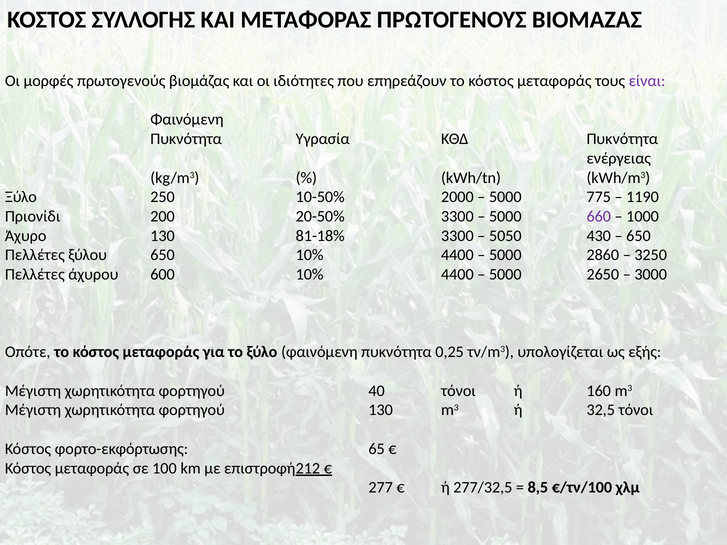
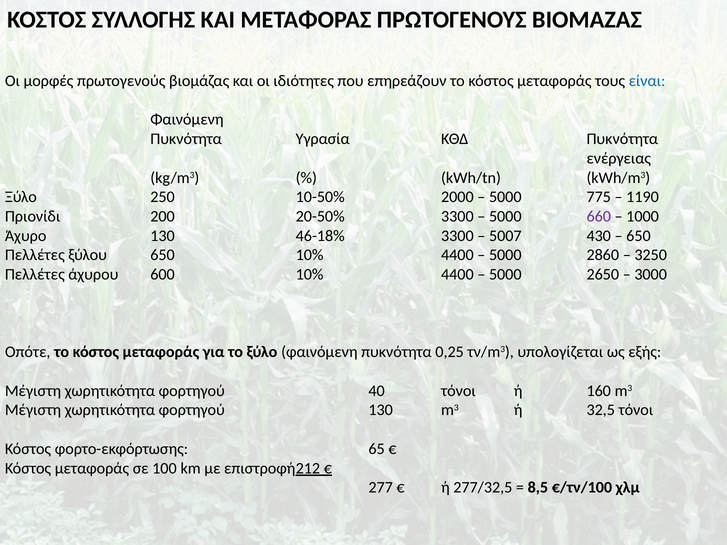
είναι colour: purple -> blue (647, 81)
81-18%: 81-18% -> 46-18% (320, 236)
5050: 5050 -> 5007 (505, 236)
